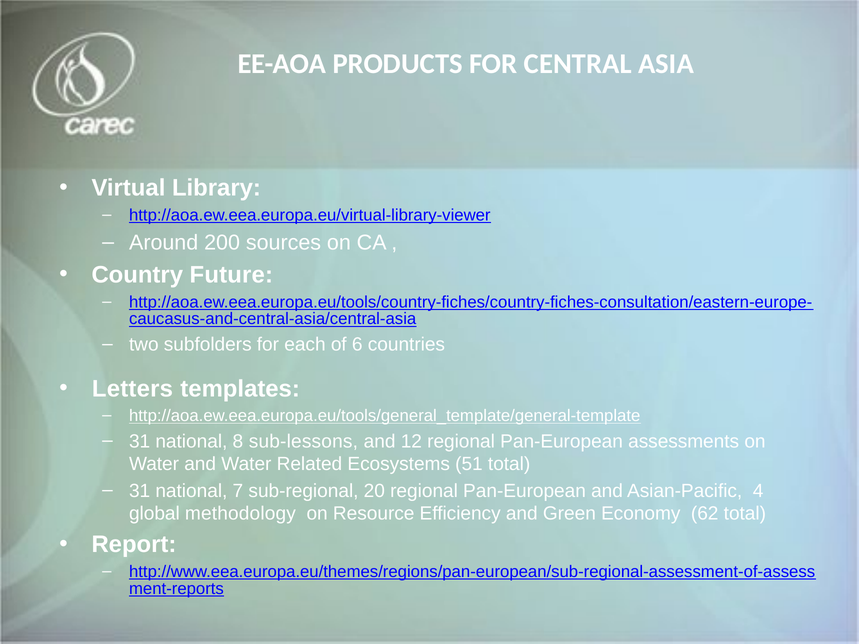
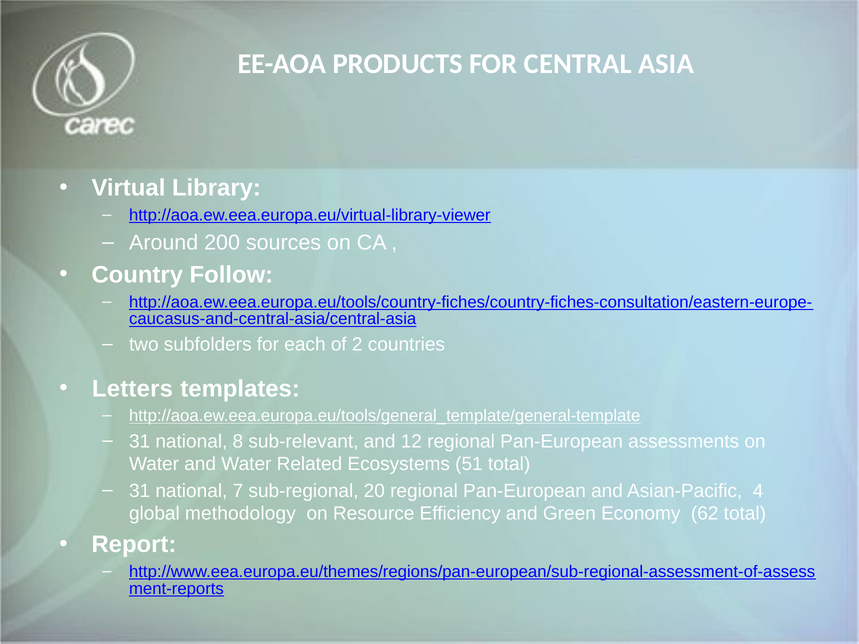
Future: Future -> Follow (231, 275)
6: 6 -> 2 (357, 344)
sub-lessons: sub-lessons -> sub-relevant (303, 441)
